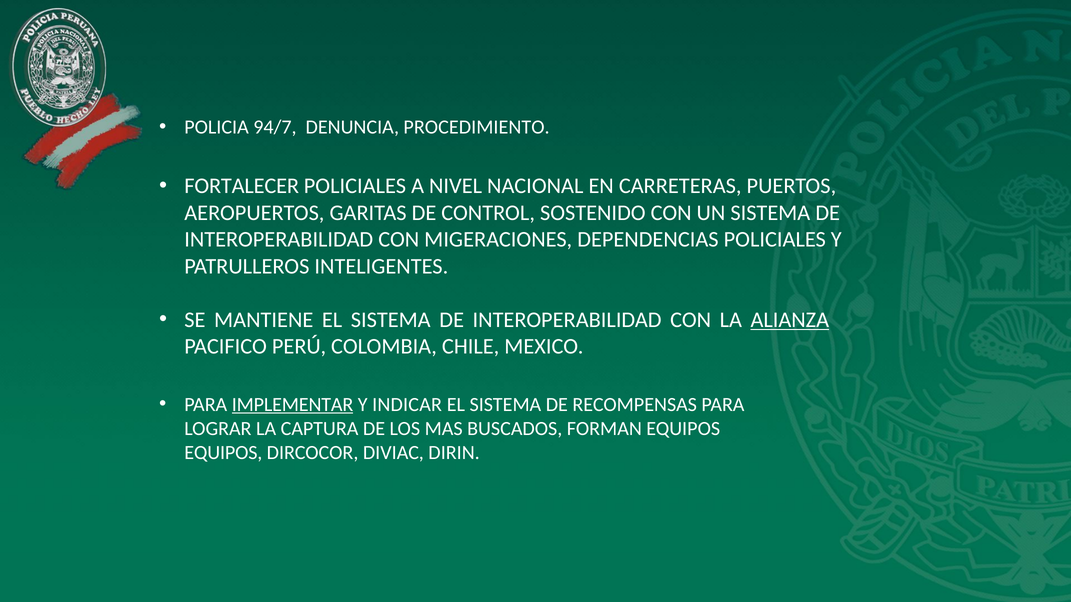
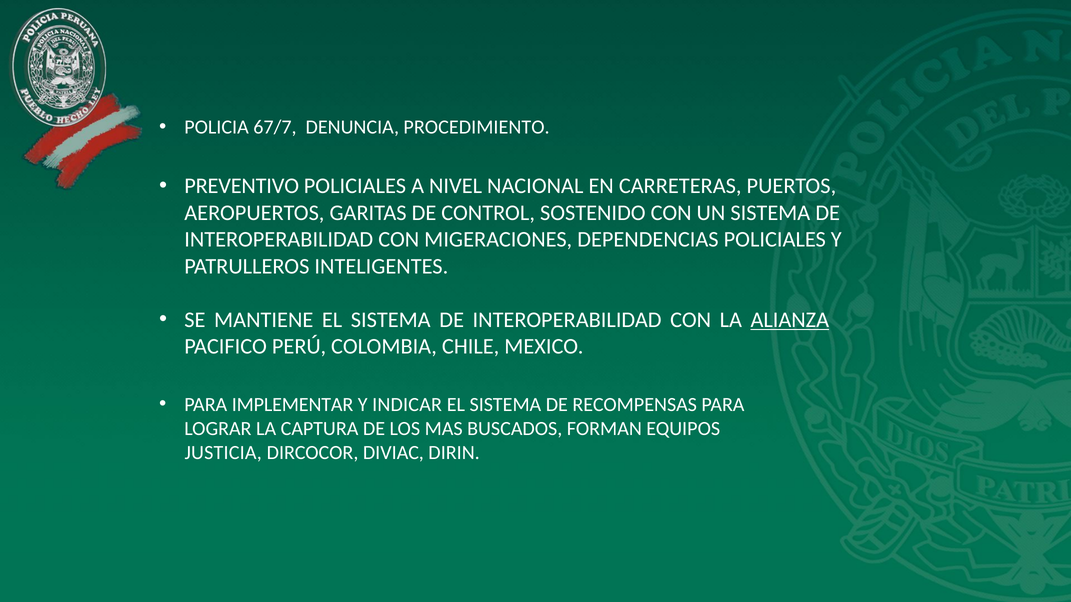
94/7: 94/7 -> 67/7 (275, 127)
FORTALECER: FORTALECER -> PREVENTIVO (242, 186)
IMPLEMENTAR underline: present -> none (293, 405)
EQUIPOS: EQUIPOS -> JUSTICIA (223, 453)
